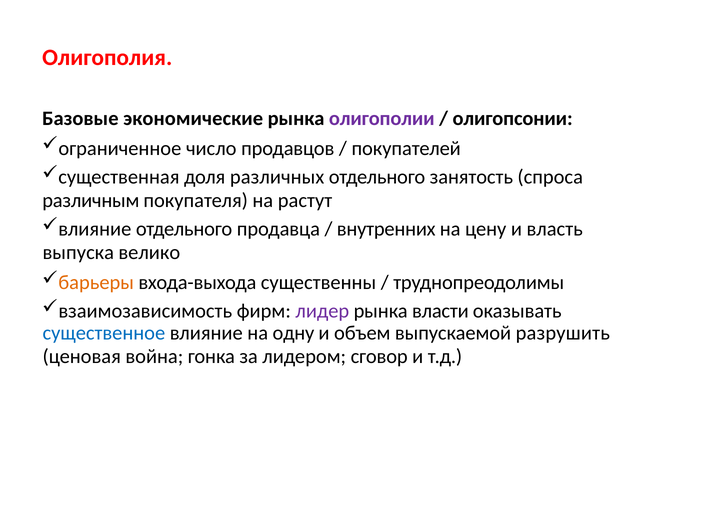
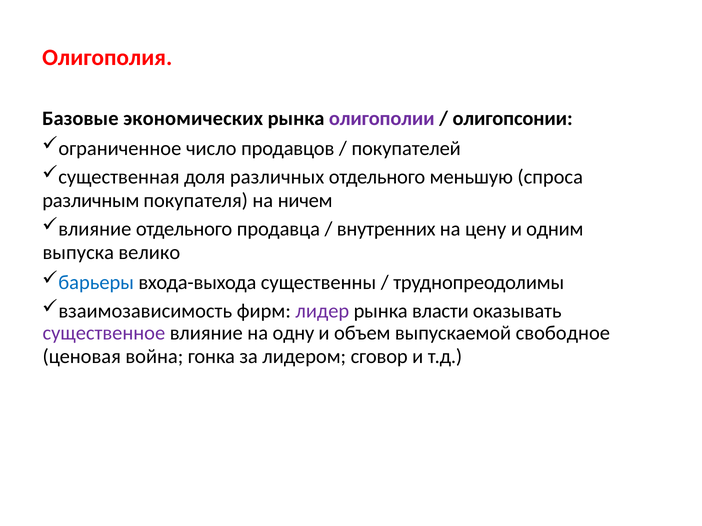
экономические: экономические -> экономических (193, 119)
занятость: занятость -> меньшую (471, 177)
растут: растут -> ничем (305, 201)
власть: власть -> одним (555, 229)
барьеры colour: orange -> blue (96, 283)
существенное colour: blue -> purple (104, 333)
разрушить: разрушить -> свободное (563, 333)
